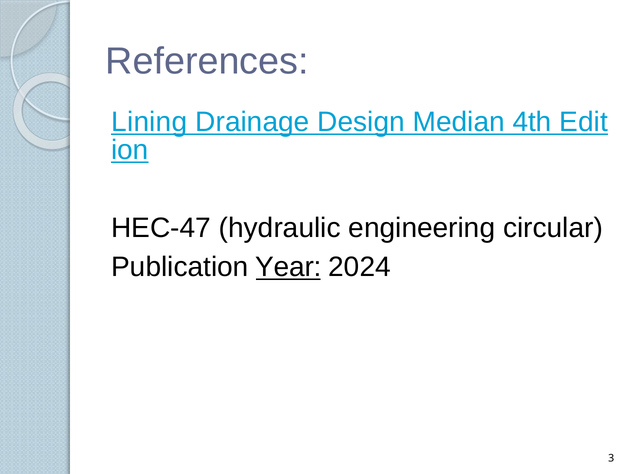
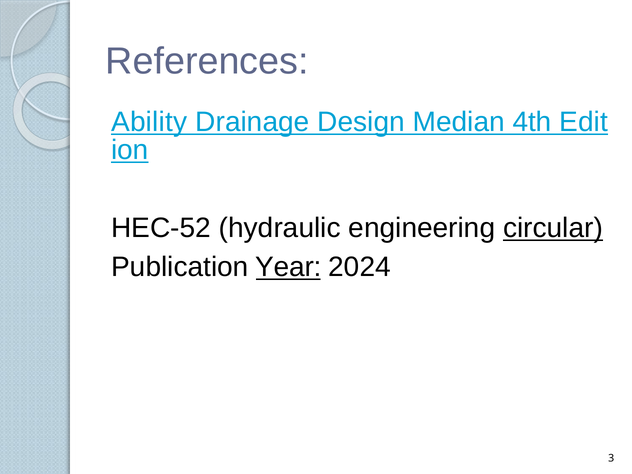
Lining: Lining -> Ability (149, 122)
HEC-47: HEC-47 -> HEC-52 (161, 228)
circular underline: none -> present (553, 228)
